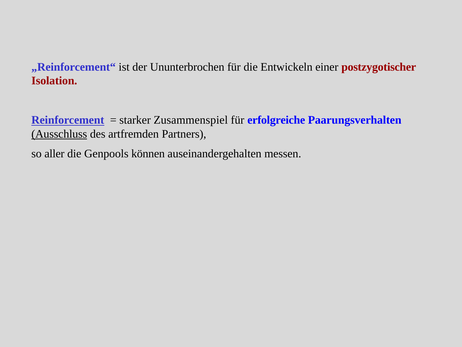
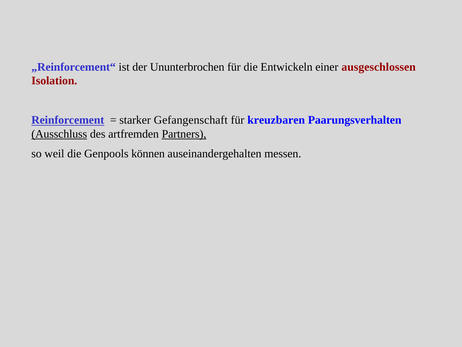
postzygotischer: postzygotischer -> ausgeschlossen (379, 67)
Zusammenspiel: Zusammenspiel -> Gefangenschaft (191, 120)
erfolgreiche: erfolgreiche -> kreuzbaren (276, 120)
Partners underline: none -> present (184, 134)
aller: aller -> weil (54, 154)
